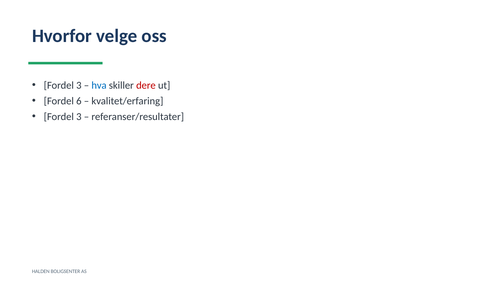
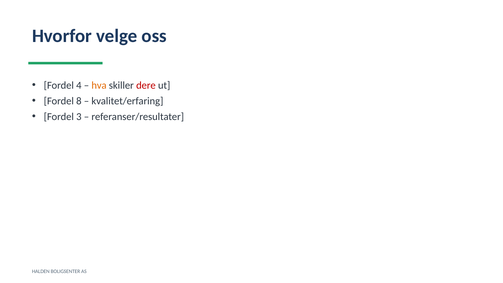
3: 3 -> 4 (79, 85)
hva colour: blue -> orange (99, 85)
6: 6 -> 8 (79, 101)
